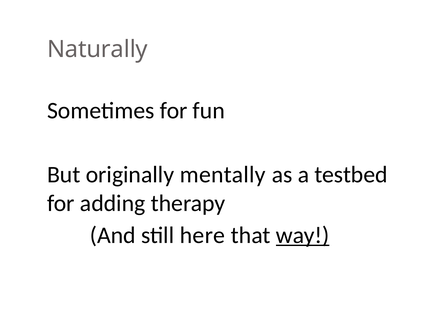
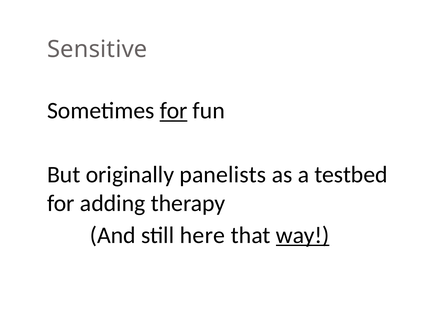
Naturally: Naturally -> Sensitive (97, 49)
for underline: none -> present (174, 111)
mentally: mentally -> panelists (223, 175)
